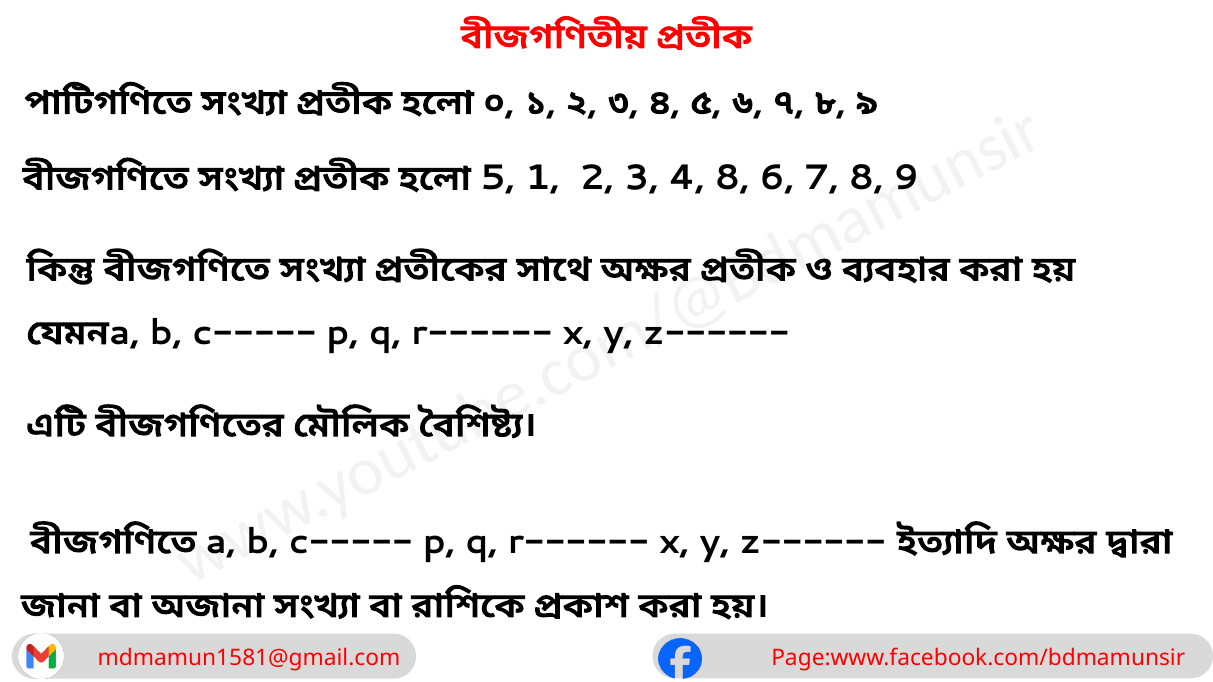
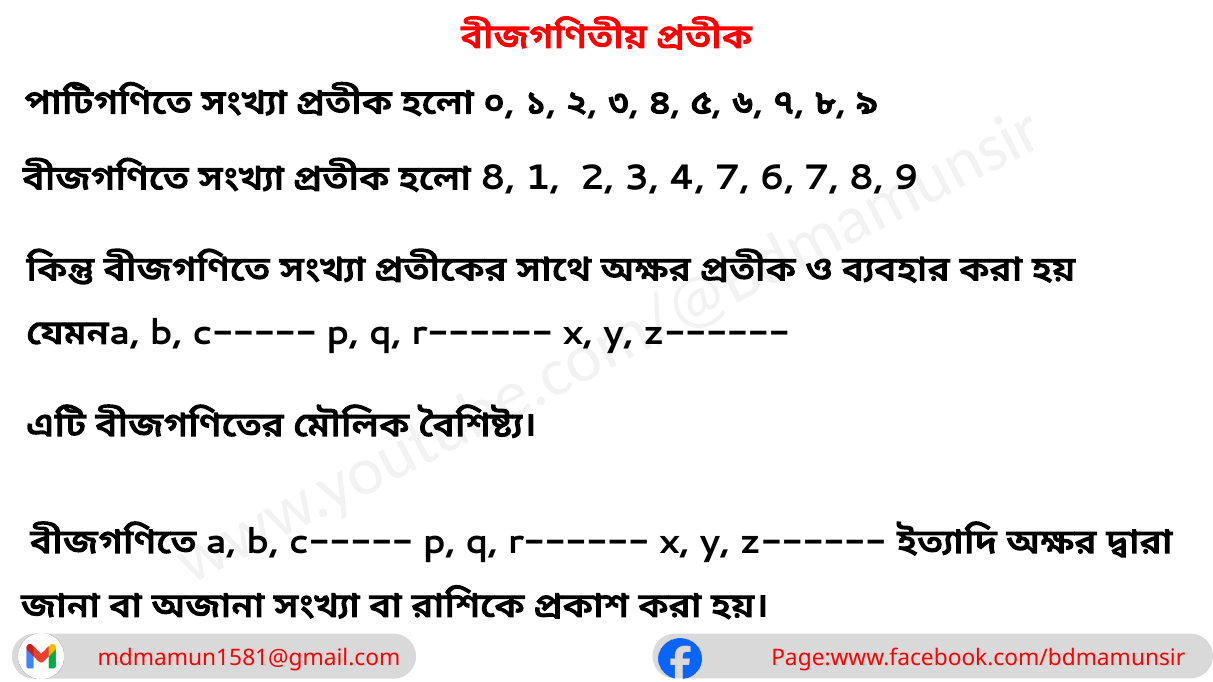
5: 5 -> 8 (498, 178)
4 8: 8 -> 7 (732, 178)
